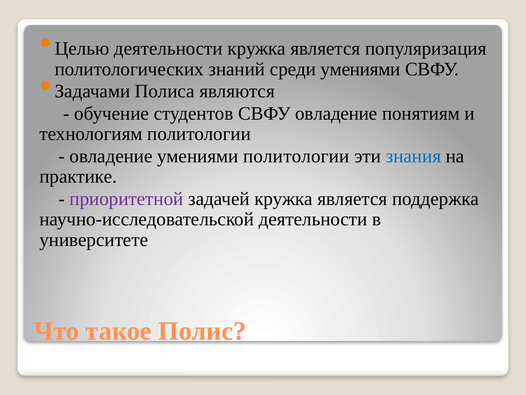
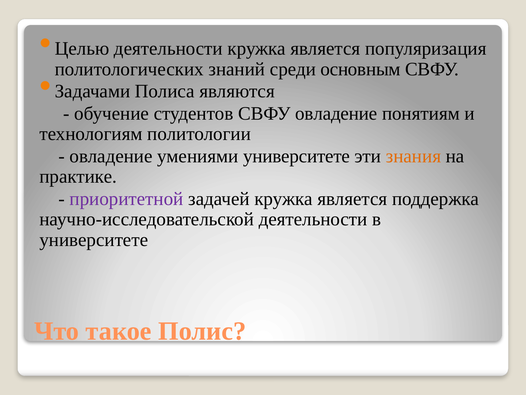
среди умениями: умениями -> основным (361, 69)
умениями политологии: политологии -> университете (296, 156)
знания colour: blue -> orange (413, 156)
